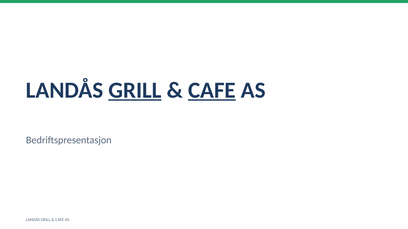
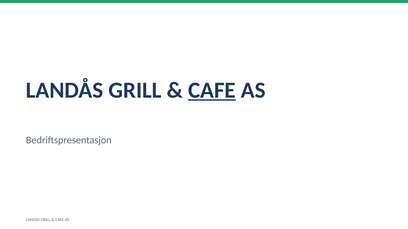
GRILL underline: present -> none (135, 90)
